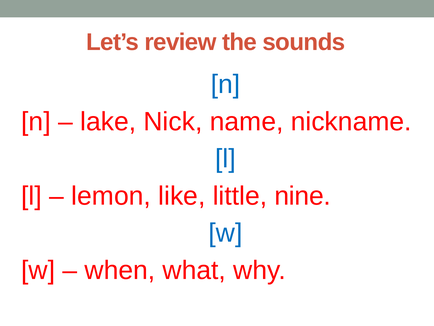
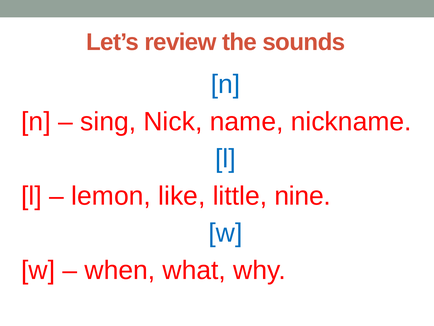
lake: lake -> sing (108, 121)
